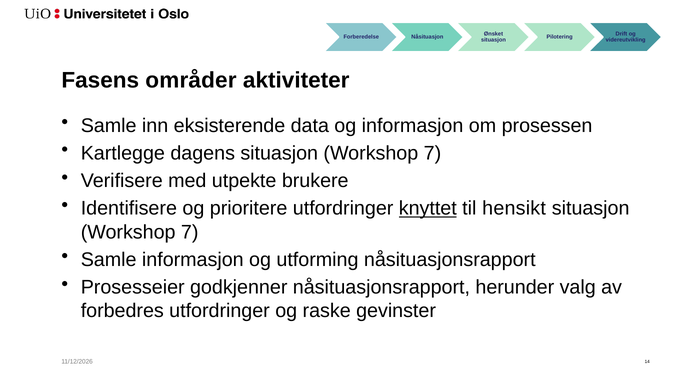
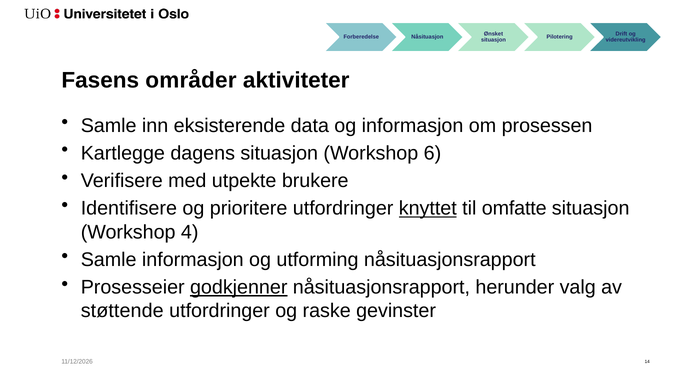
dagens situasjon Workshop 7: 7 -> 6 (432, 153)
hensikt: hensikt -> omfatte (514, 209)
7: 7 -> 4 (190, 232)
godkjenner underline: none -> present (239, 287)
forbedres: forbedres -> støttende (122, 311)
